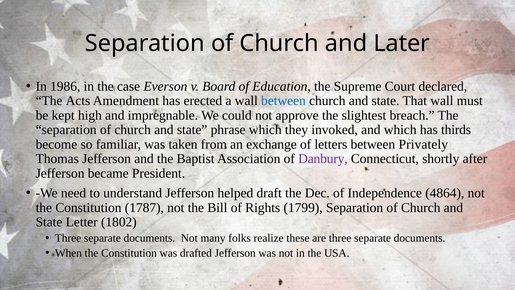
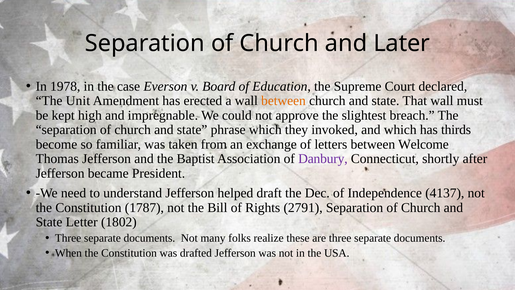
1986: 1986 -> 1978 (65, 86)
Acts: Acts -> Unit (78, 101)
between colour: blue -> orange (283, 101)
Privately: Privately -> Welcome (423, 144)
4864: 4864 -> 4137 (445, 193)
1799: 1799 -> 2791 (303, 207)
